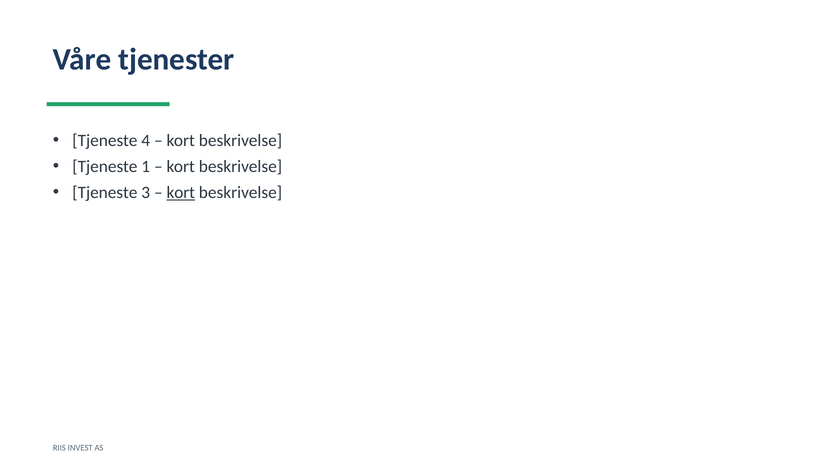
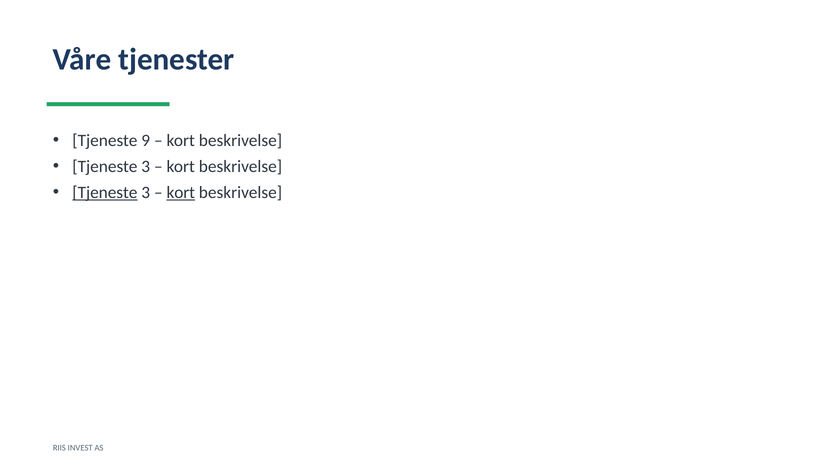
4: 4 -> 9 (146, 141)
1: 1 -> 3 (146, 167)
Tjeneste underline: none -> present (105, 193)
